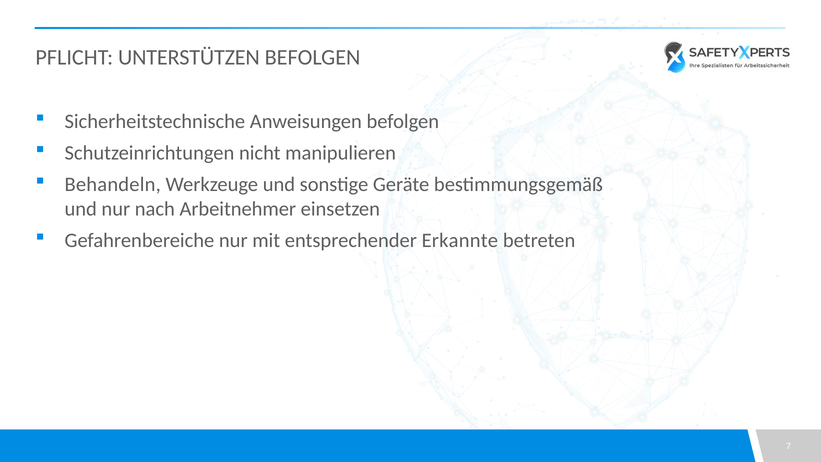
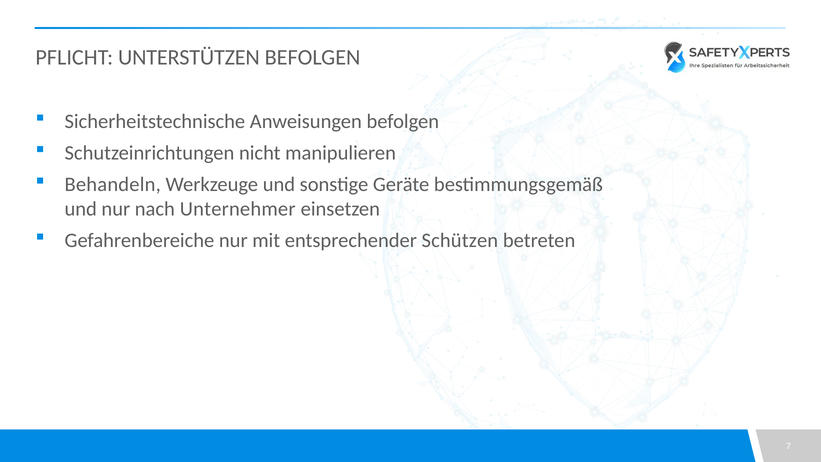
Arbeitnehmer: Arbeitnehmer -> Unternehmer (238, 209)
Erkannte: Erkannte -> Schützen (460, 241)
